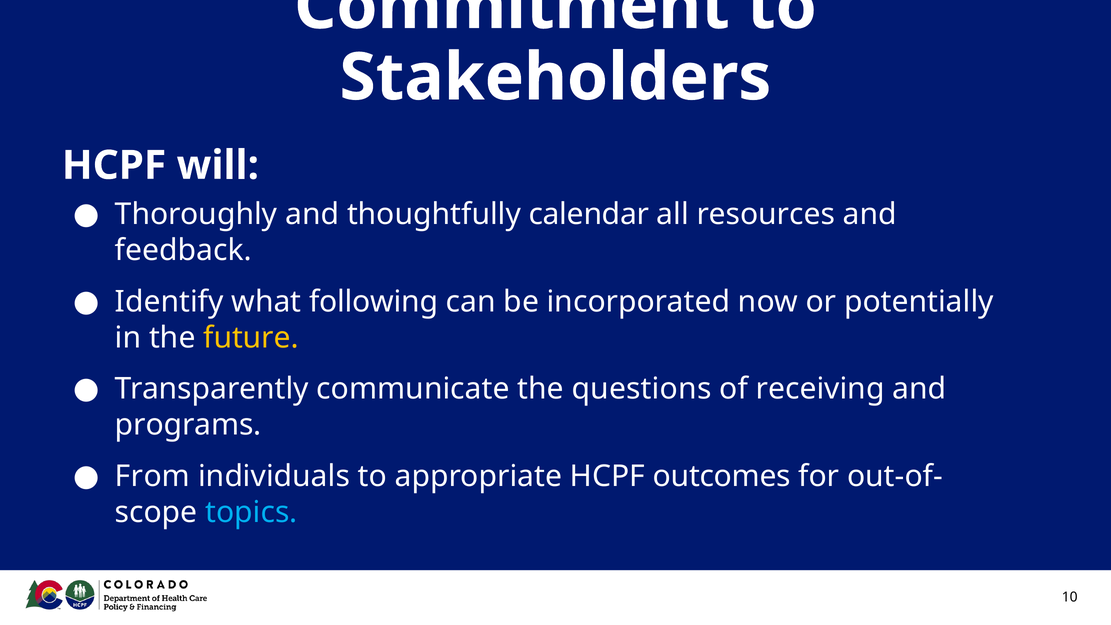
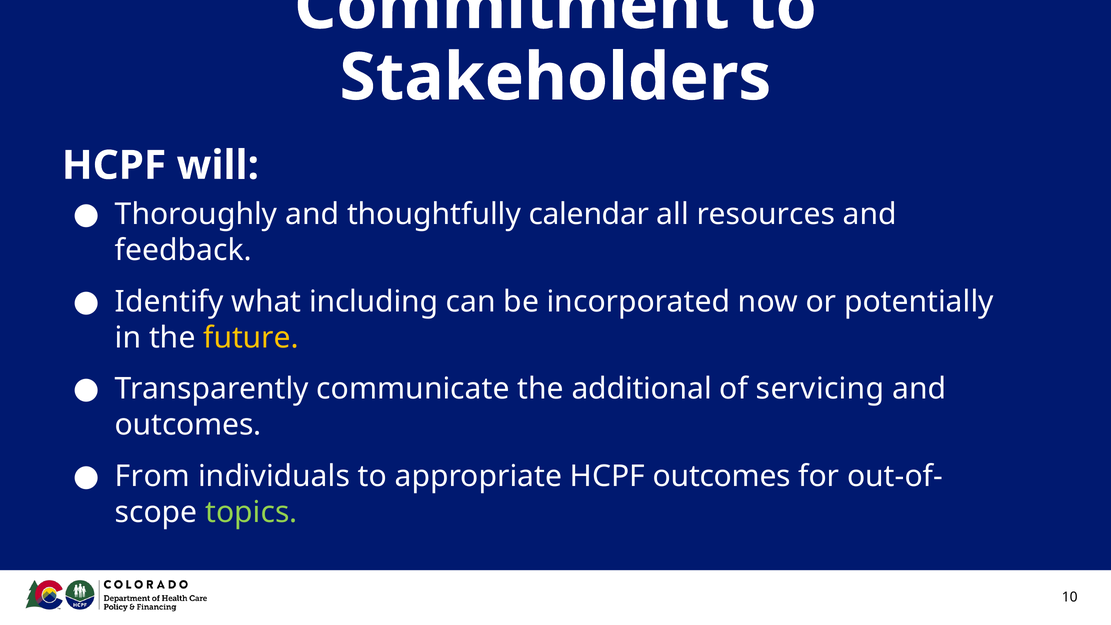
following: following -> including (374, 302)
questions: questions -> additional (642, 389)
receiving: receiving -> servicing (820, 389)
programs: programs -> outcomes (188, 425)
topics colour: light blue -> light green (251, 512)
